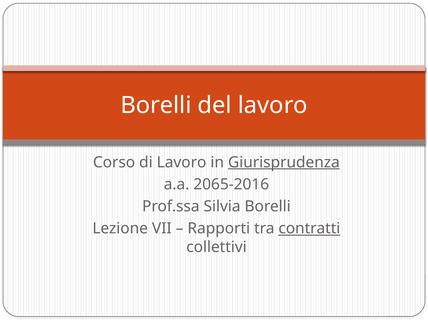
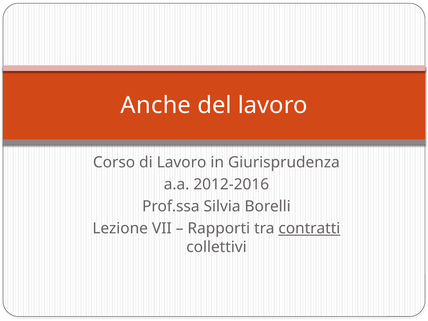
Borelli: Borelli -> Anche (156, 105)
Giurisprudenza underline: present -> none (284, 162)
2065-2016: 2065-2016 -> 2012-2016 (231, 184)
